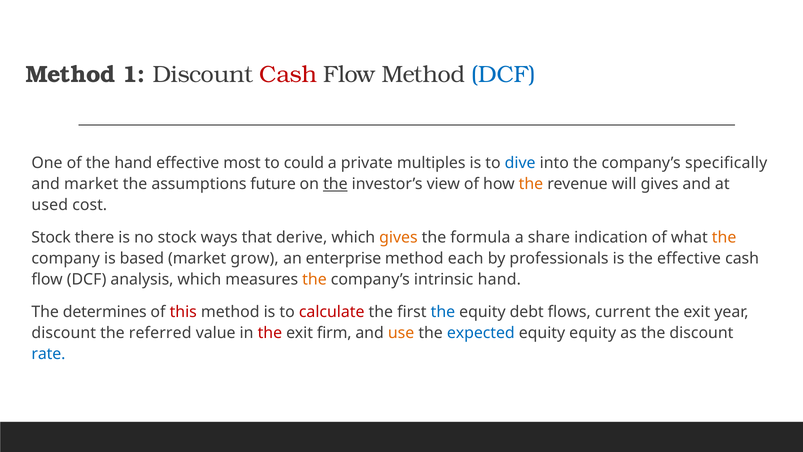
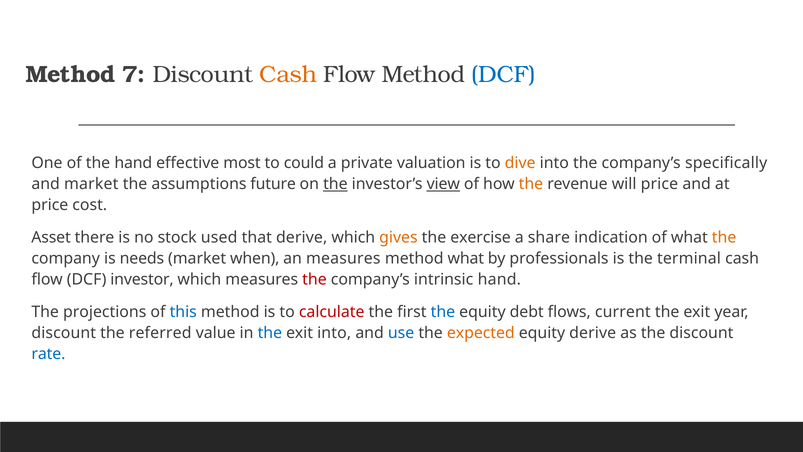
1: 1 -> 7 (134, 74)
Cash colour: red -> orange (288, 74)
multiples: multiples -> valuation (431, 163)
dive colour: blue -> orange (520, 163)
view underline: none -> present (443, 184)
will gives: gives -> price (659, 184)
used: used -> price (50, 205)
Stock: Stock -> Asset (51, 237)
ways: ways -> used (219, 237)
formula: formula -> exercise (481, 237)
based: based -> needs (142, 258)
grow: grow -> when (255, 258)
an enterprise: enterprise -> measures (343, 258)
method each: each -> what (466, 258)
the effective: effective -> terminal (689, 258)
analysis: analysis -> investor (142, 279)
the colour: orange -> red (314, 279)
determines: determines -> projections (105, 312)
this colour: red -> blue (183, 312)
the colour: red -> blue (270, 333)
exit firm: firm -> into (334, 333)
use colour: orange -> blue (401, 333)
expected colour: blue -> orange (481, 333)
equity equity: equity -> derive (593, 333)
